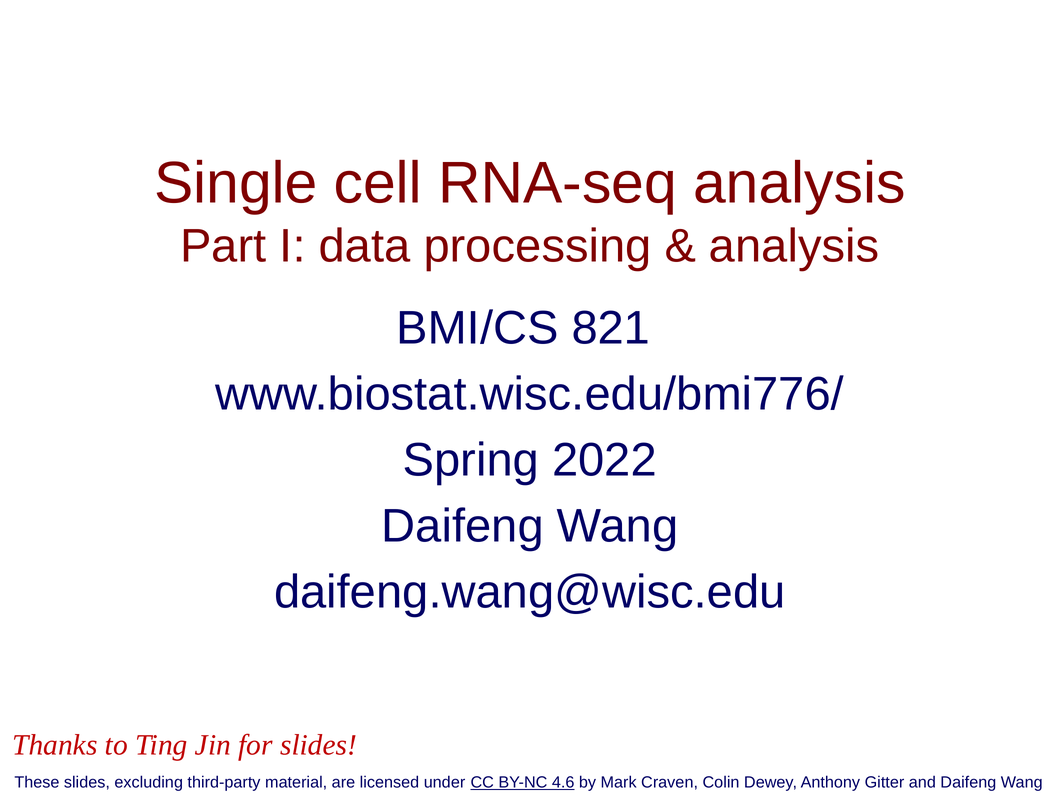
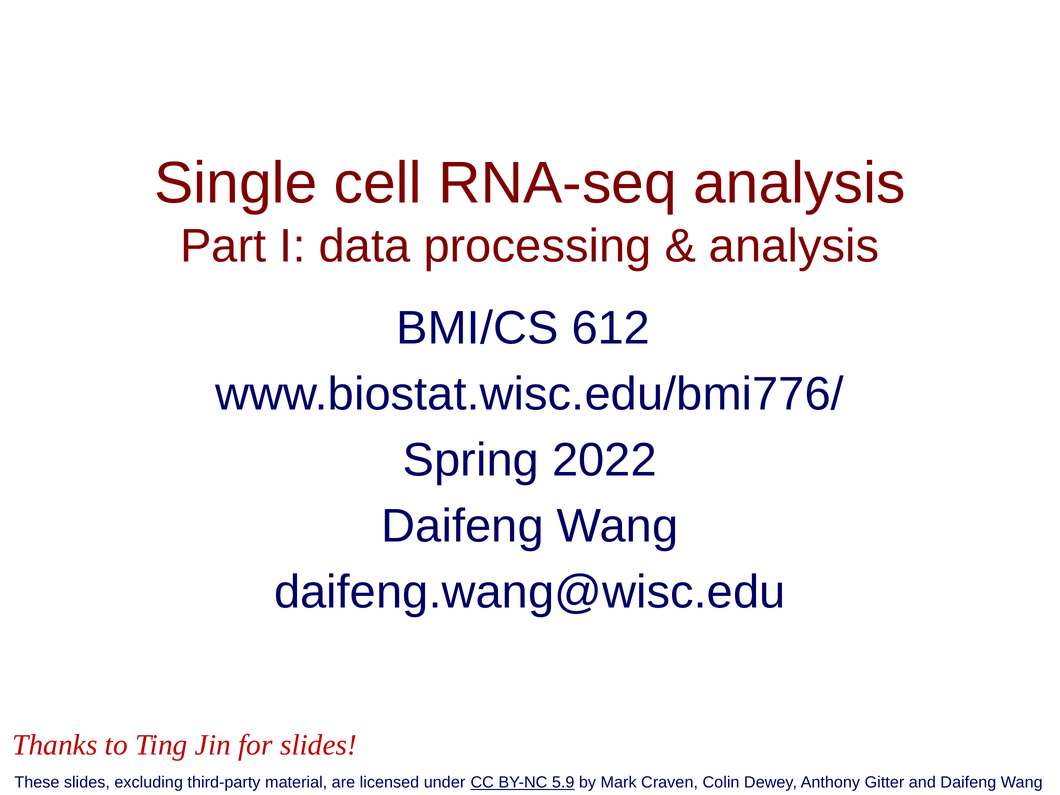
821: 821 -> 612 (611, 328)
4.6: 4.6 -> 5.9 (563, 782)
